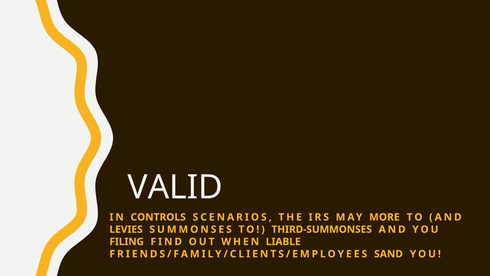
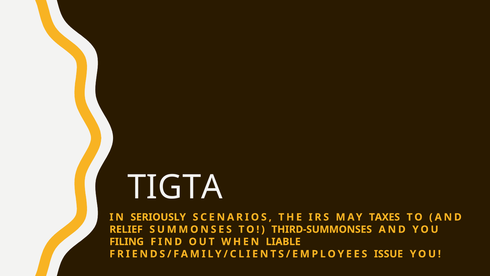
VALID: VALID -> TIGTA (175, 187)
CONTROLS: CONTROLS -> SERIOUSLY (158, 217)
MORE: MORE -> TAXES (384, 217)
LEVIES: LEVIES -> RELIEF (126, 229)
SAND: SAND -> ISSUE (388, 254)
